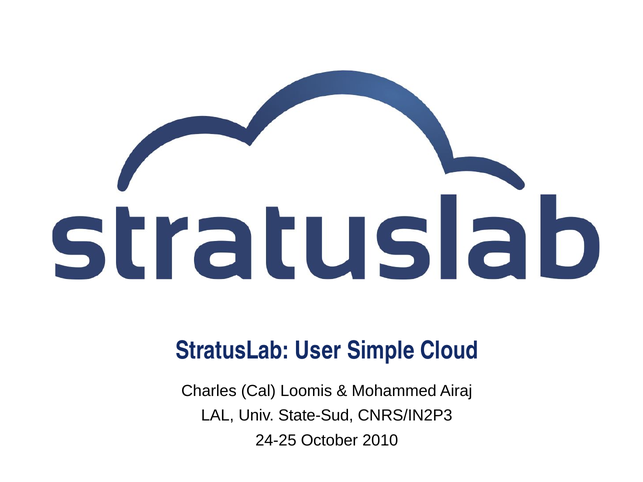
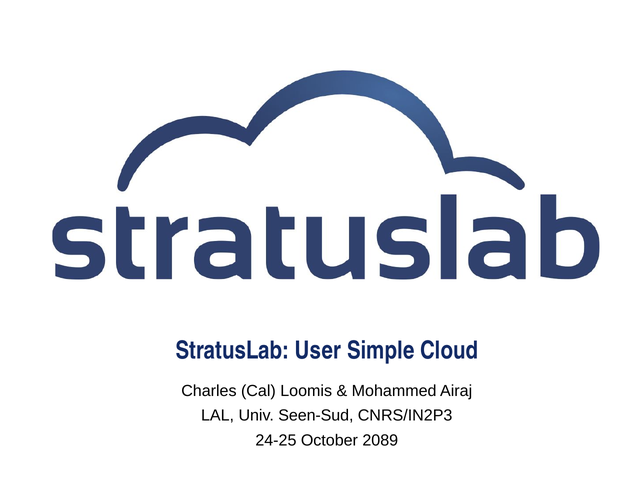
State-Sud: State-Sud -> Seen-Sud (316, 416)
2010: 2010 -> 2089 (380, 440)
